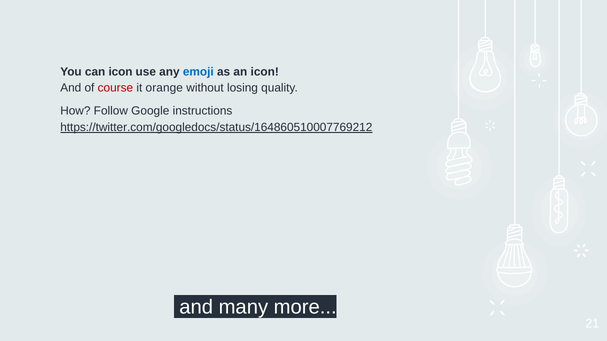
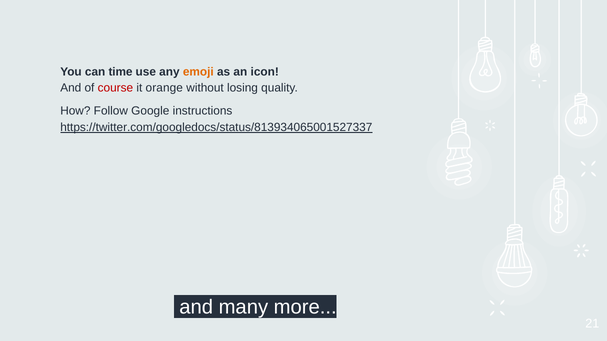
can icon: icon -> time (121, 72)
emoji colour: blue -> orange (198, 72)
https://twitter.com/googledocs/status/164860510007769212: https://twitter.com/googledocs/status/164860510007769212 -> https://twitter.com/googledocs/status/813934065001527337 (216, 127)
